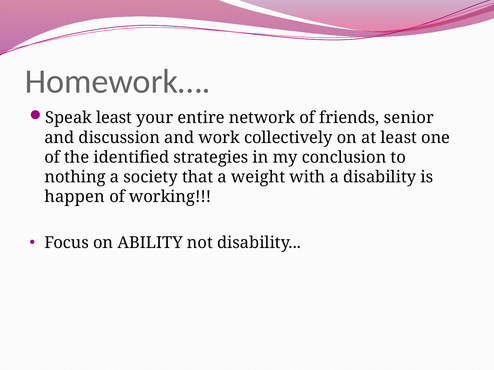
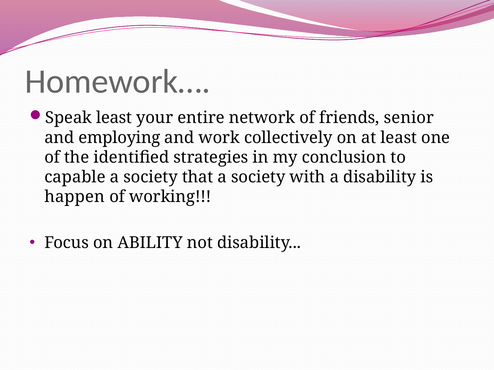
discussion: discussion -> employing (119, 138)
nothing: nothing -> capable (75, 177)
that a weight: weight -> society (258, 177)
